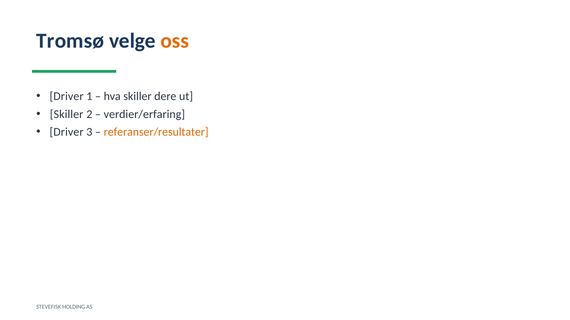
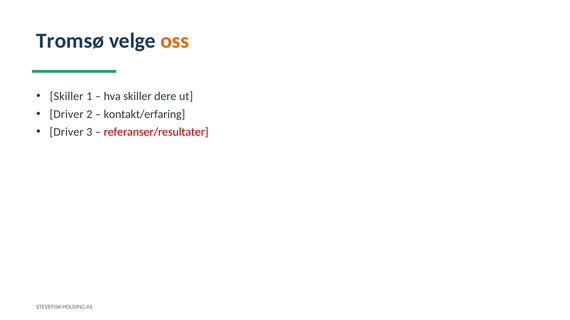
Driver: Driver -> Skiller (67, 97)
Skiller: Skiller -> Driver (67, 114)
verdier/erfaring: verdier/erfaring -> kontakt/erfaring (144, 114)
referanser/resultater colour: orange -> red (156, 132)
